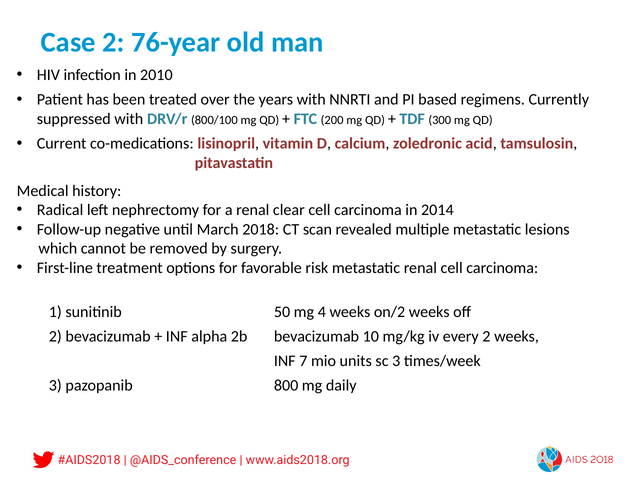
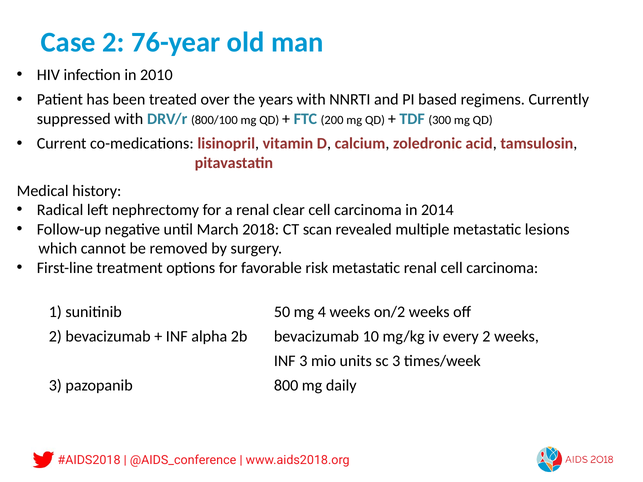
INF 7: 7 -> 3 (303, 361)
